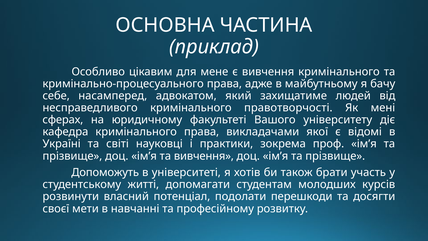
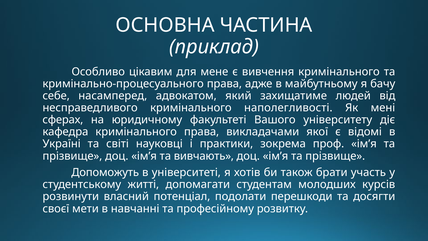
правотворчості: правотворчості -> наполегливості (288, 108)
та вивчення: вивчення -> вивчають (204, 156)
